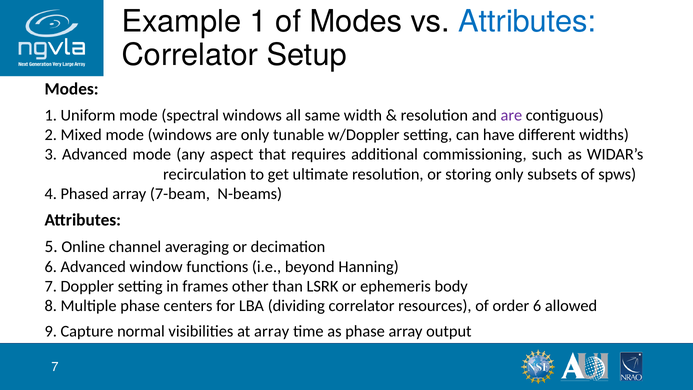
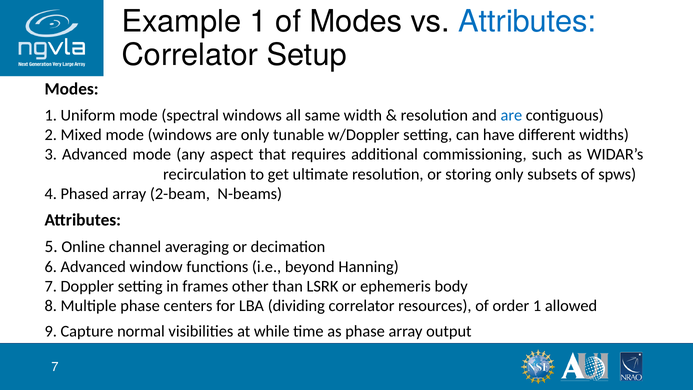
are colour: purple -> blue (511, 115)
7-beam: 7-beam -> 2-beam (180, 194)
order 6: 6 -> 1 (537, 306)
at array: array -> while (272, 331)
